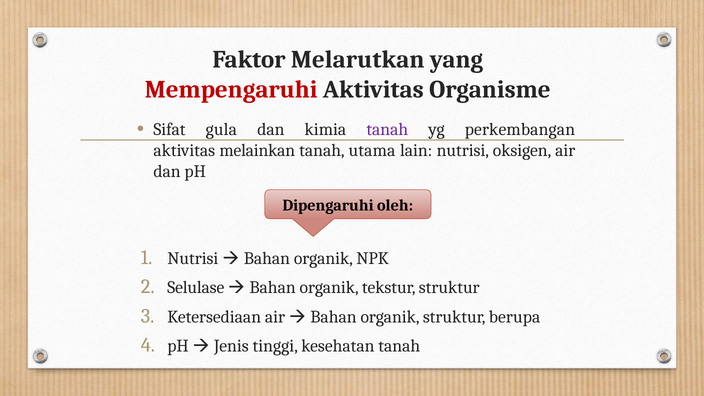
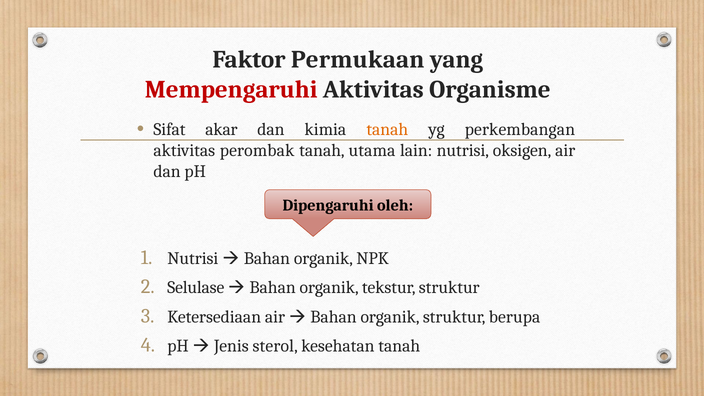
Melarutkan: Melarutkan -> Permukaan (358, 60)
gula: gula -> akar (221, 129)
tanah colour: purple -> orange (387, 129)
melainkan: melainkan -> perombak (257, 150)
tinggi: tinggi -> sterol (275, 346)
